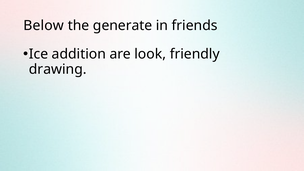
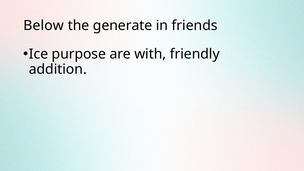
addition: addition -> purpose (79, 54)
look: look -> with (150, 54)
drawing: drawing -> addition (58, 69)
